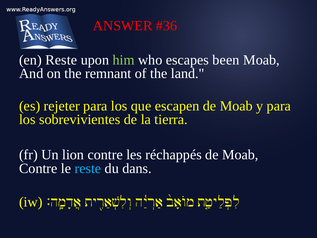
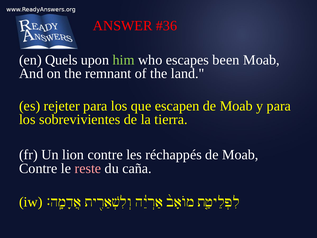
en Reste: Reste -> Quels (61, 60)
reste colour: light blue -> pink (88, 168)
dans: dans -> caña (137, 168)
